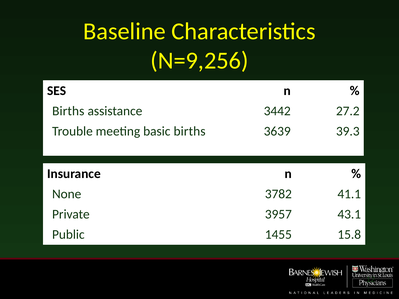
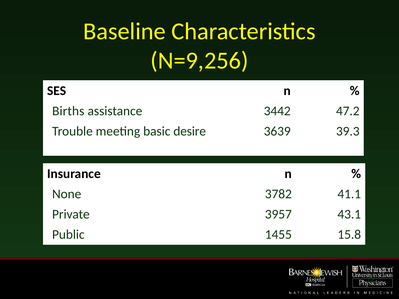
27.2: 27.2 -> 47.2 (348, 111)
basic births: births -> desire (190, 131)
